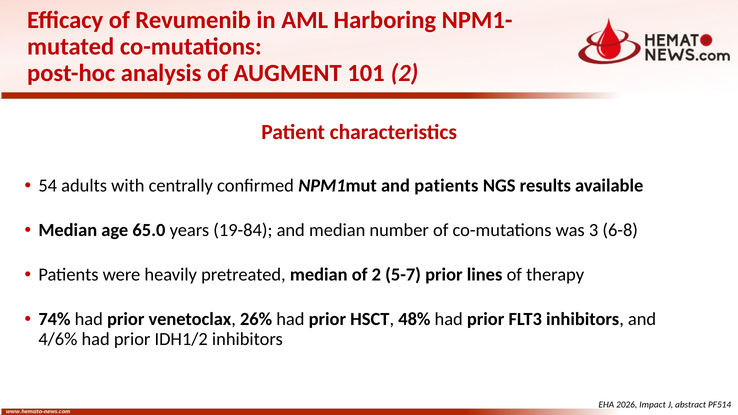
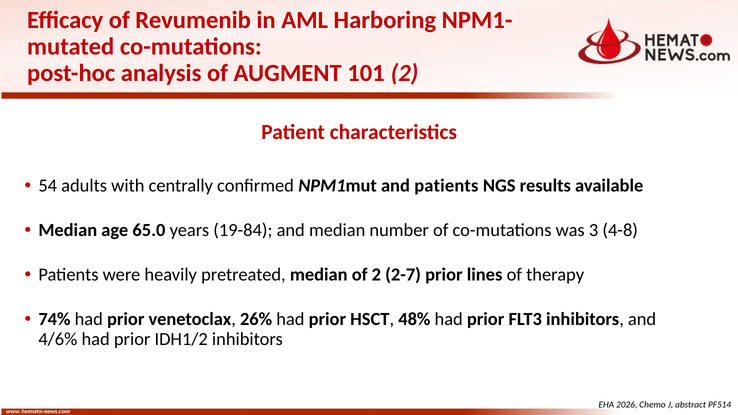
6-8: 6-8 -> 4-8 (620, 230)
5-7: 5-7 -> 2-7 (403, 275)
Impact: Impact -> Chemo (653, 405)
